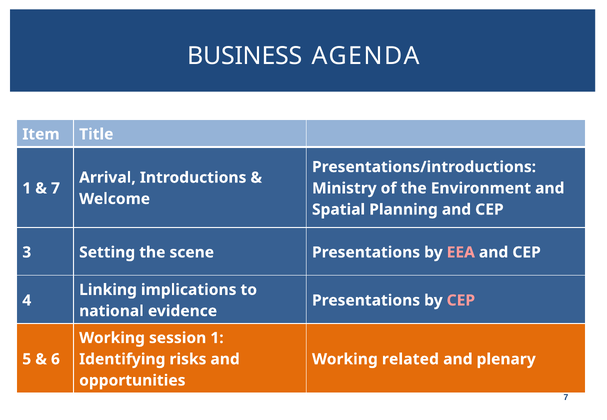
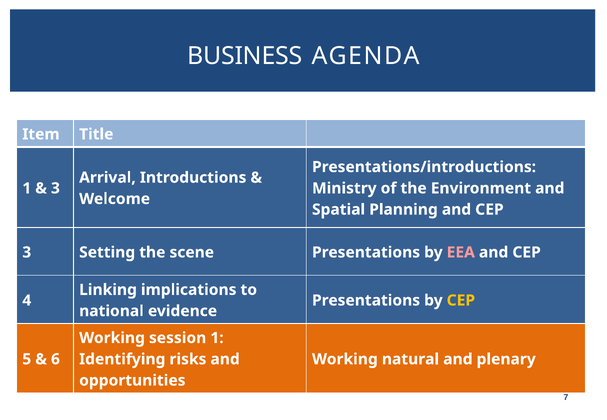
7: 7 -> 3 (55, 188)
CEP colour: pink -> yellow (461, 301)
related: related -> natural (410, 359)
